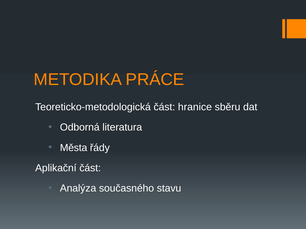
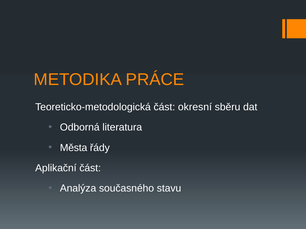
hranice: hranice -> okresní (195, 107)
